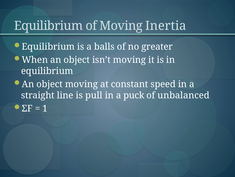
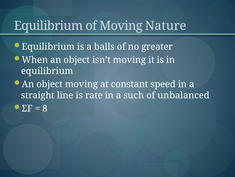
Inertia: Inertia -> Nature (166, 26)
pull: pull -> rate (94, 95)
puck: puck -> such (134, 95)
1: 1 -> 8 (45, 108)
